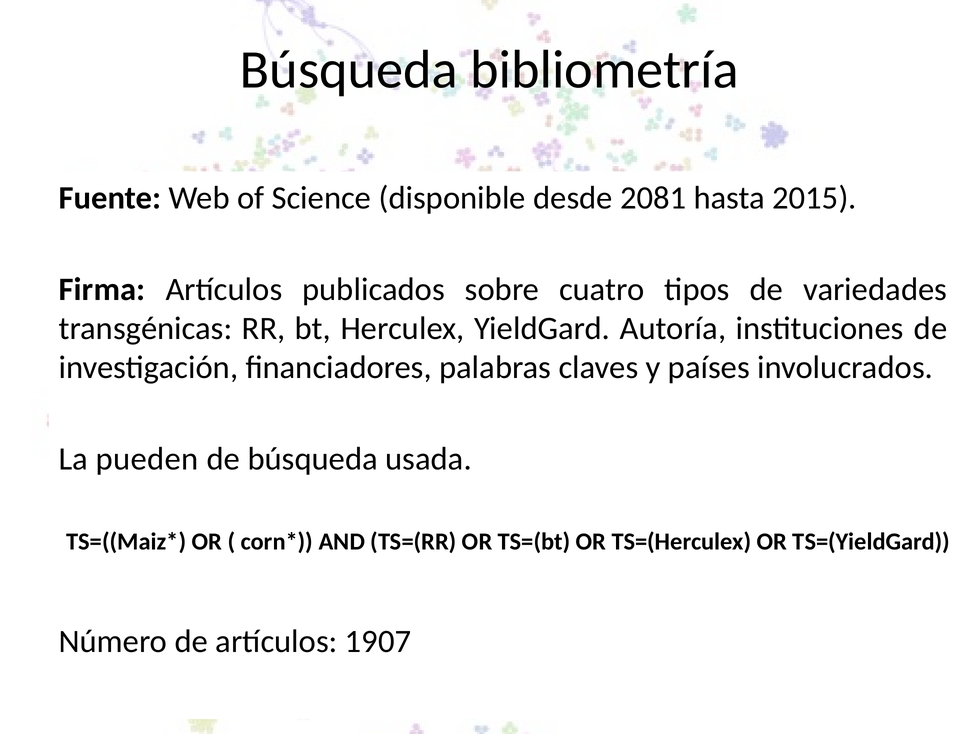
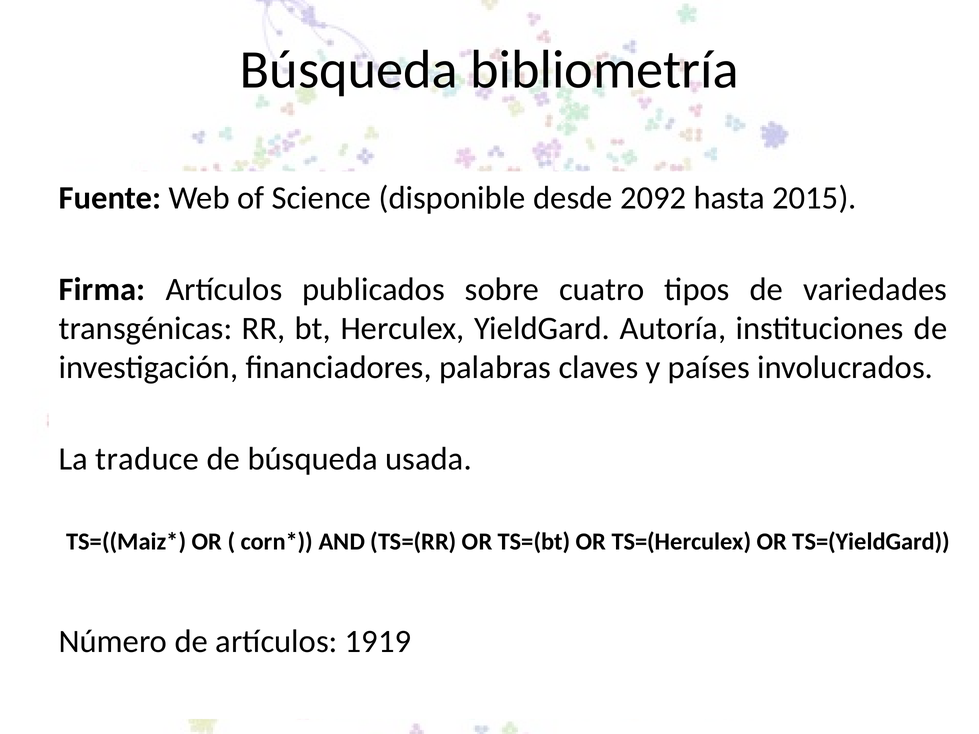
2081: 2081 -> 2092 (653, 198)
pueden: pueden -> traduce (147, 459)
1907: 1907 -> 1919 (378, 642)
